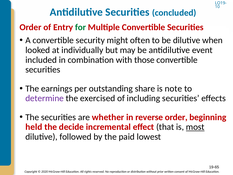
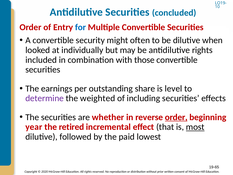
for colour: green -> blue (81, 27)
antidilutive event: event -> rights (202, 50)
note: note -> level (173, 88)
exercised: exercised -> weighted (98, 98)
order underline: none -> present (176, 117)
held: held -> year (34, 127)
decide: decide -> retired (71, 127)
